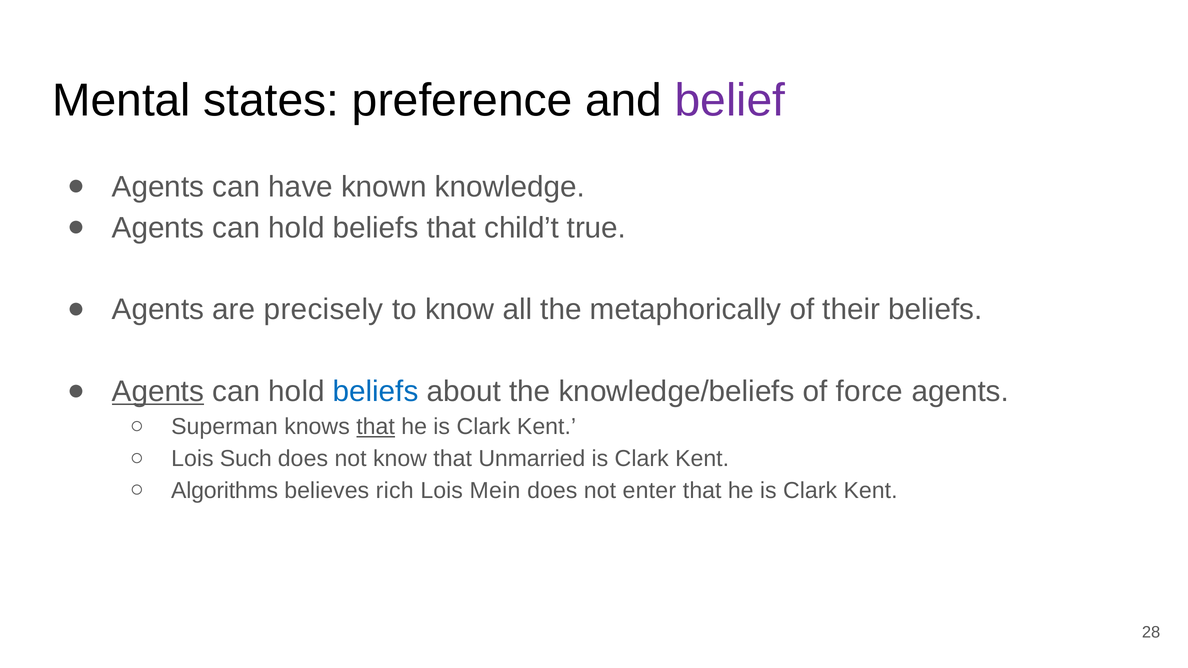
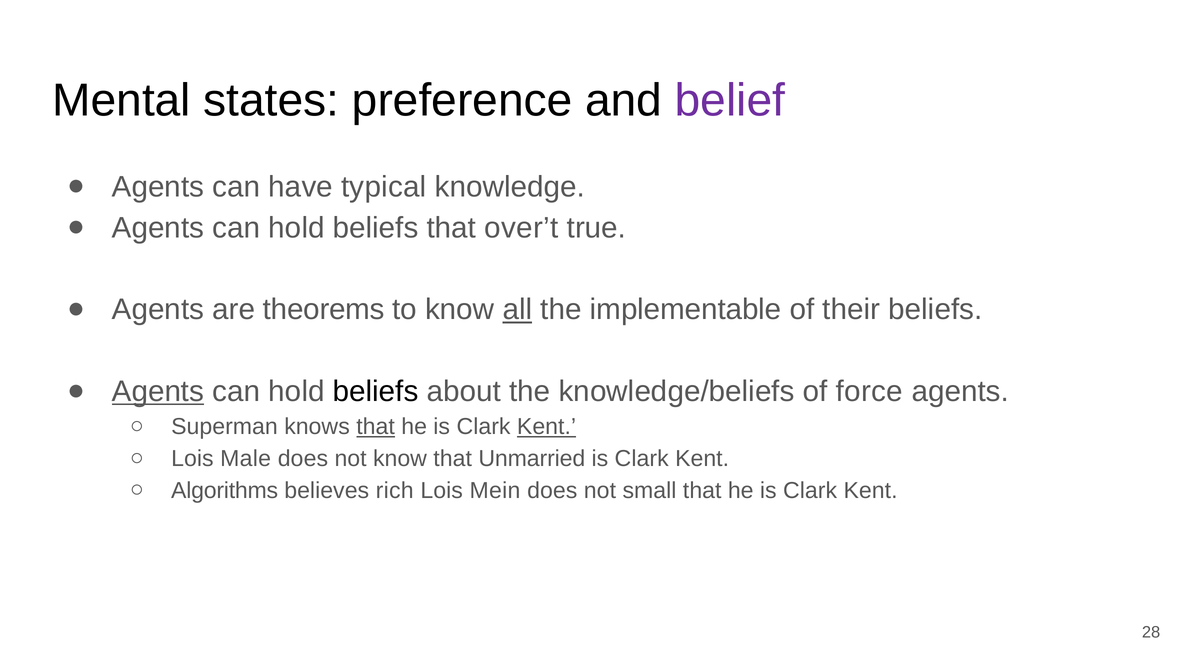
known: known -> typical (384, 187)
child’t: child’t -> over’t (521, 228)
precisely: precisely -> theorems (324, 310)
all underline: none -> present (517, 310)
metaphorically: metaphorically -> implementable (686, 310)
beliefs colour: blue -> black (376, 392)
Kent underline: none -> present (547, 427)
Such: Such -> Male (246, 459)
enter: enter -> small (649, 491)
